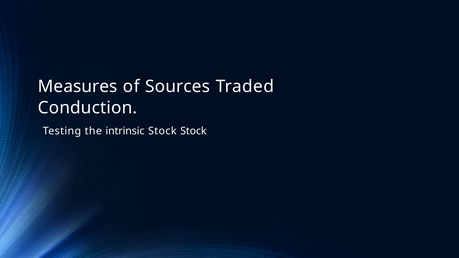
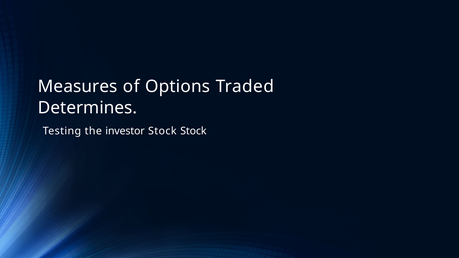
Sources: Sources -> Options (178, 87)
Conduction: Conduction -> Determines (88, 108)
intrinsic: intrinsic -> investor (125, 131)
